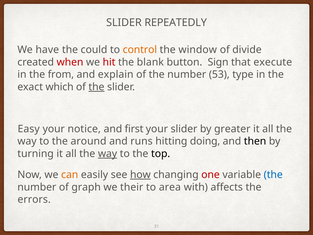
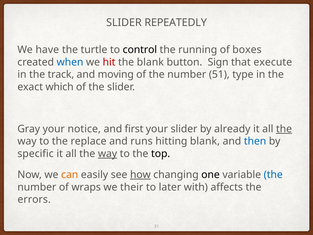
could: could -> turtle (94, 50)
control colour: orange -> black (140, 50)
window: window -> running (198, 50)
divide: divide -> boxes (247, 50)
when colour: red -> blue (70, 62)
from: from -> track (61, 74)
explain: explain -> moving (116, 74)
53: 53 -> 51 (219, 74)
the underline: present -> none (96, 87)
Easy: Easy -> Gray (29, 129)
greater: greater -> already (232, 129)
the underline: none -> present (284, 129)
around: around -> replace (89, 141)
hitting doing: doing -> blank (205, 141)
then colour: black -> blue (255, 141)
turning: turning -> specific (36, 154)
one colour: red -> black (211, 175)
graph: graph -> wraps (86, 187)
area: area -> later (170, 187)
